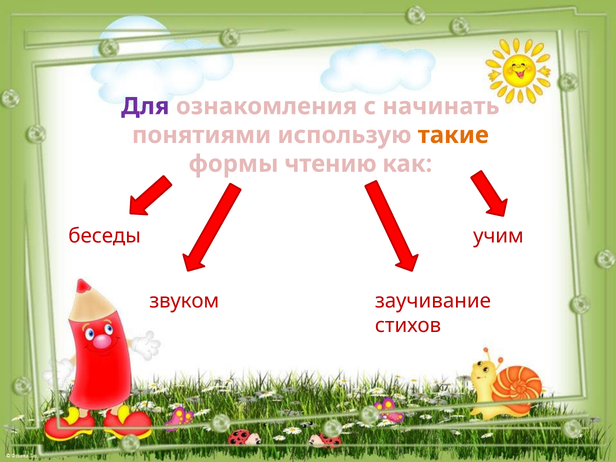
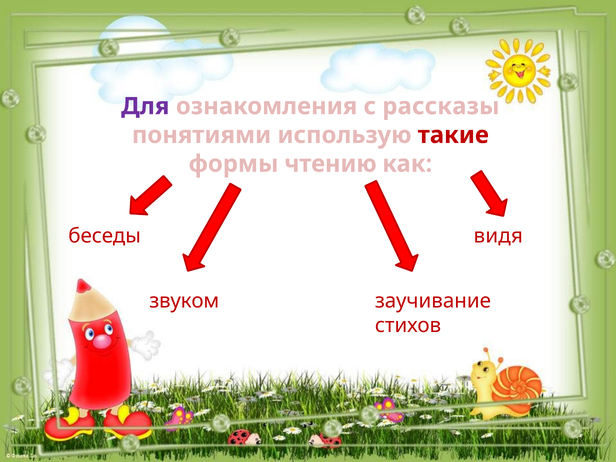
начинать: начинать -> рассказы (441, 106)
такие colour: orange -> red (453, 135)
учим: учим -> видя (498, 236)
